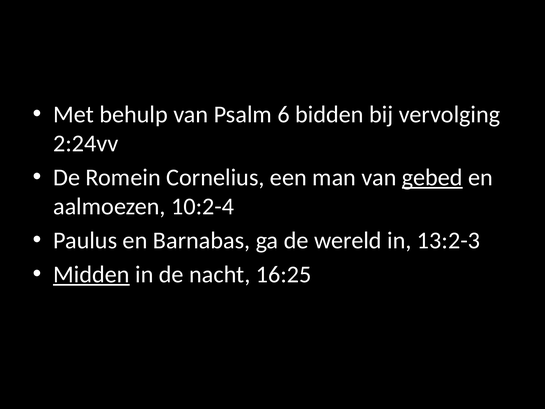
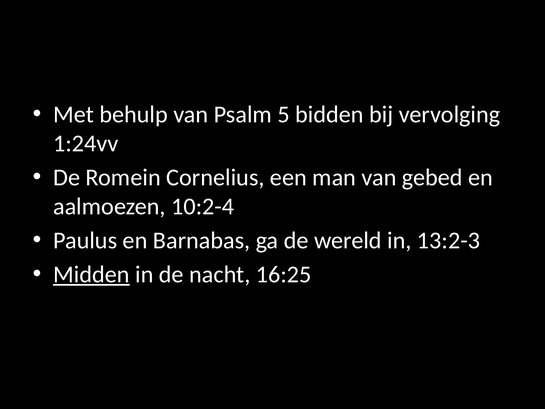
6: 6 -> 5 (284, 114)
2:24vv: 2:24vv -> 1:24vv (86, 143)
gebed underline: present -> none (432, 177)
